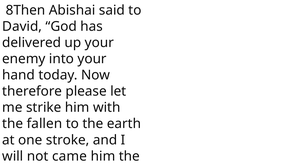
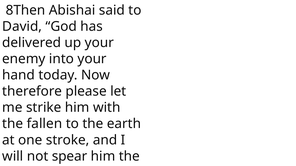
came: came -> spear (70, 157)
